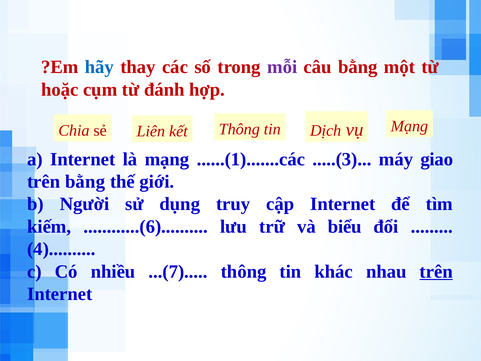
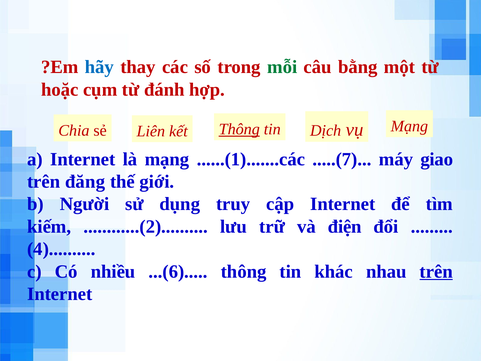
mỗi colour: purple -> green (282, 67)
Thông underline: none -> present (239, 129)
.....(3: .....(3 -> .....(7 (342, 159)
trên bằng: bằng -> đăng (85, 182)
............(6: ............(6 -> ............(2 (146, 226)
biểu: biểu -> điện (345, 226)
...(7: ...(7 -> ...(6 (178, 271)
